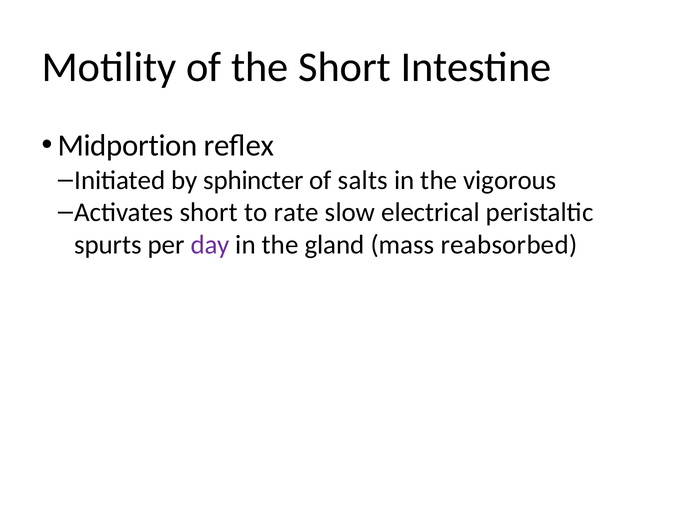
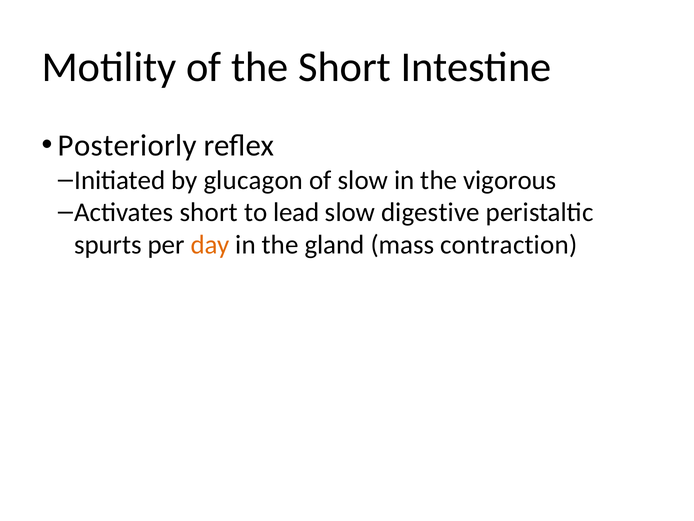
Midportion: Midportion -> Posteriorly (127, 146)
sphincter: sphincter -> glucagon (253, 180)
of salts: salts -> slow (363, 180)
rate: rate -> lead (296, 212)
electrical: electrical -> digestive (430, 212)
day colour: purple -> orange (210, 245)
reabsorbed: reabsorbed -> contraction (509, 245)
